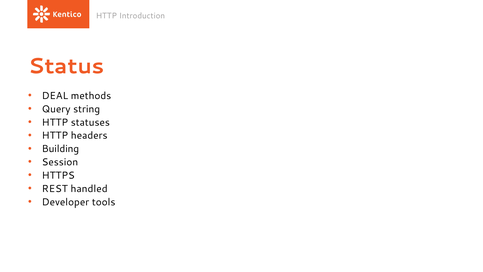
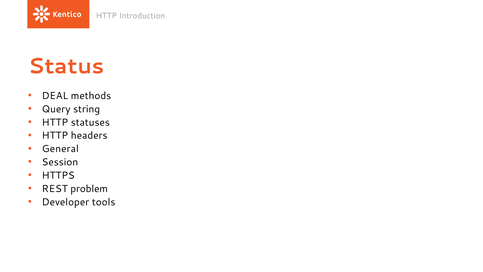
Building: Building -> General (60, 149)
handled: handled -> problem (89, 189)
